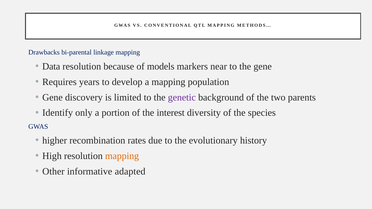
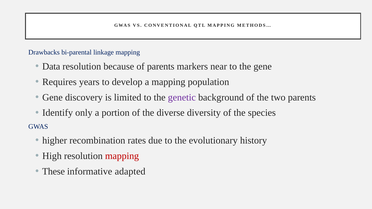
of models: models -> parents (161, 66)
interest: interest -> diverse (171, 113)
mapping colour: orange -> red (122, 156)
Other: Other -> These (54, 172)
